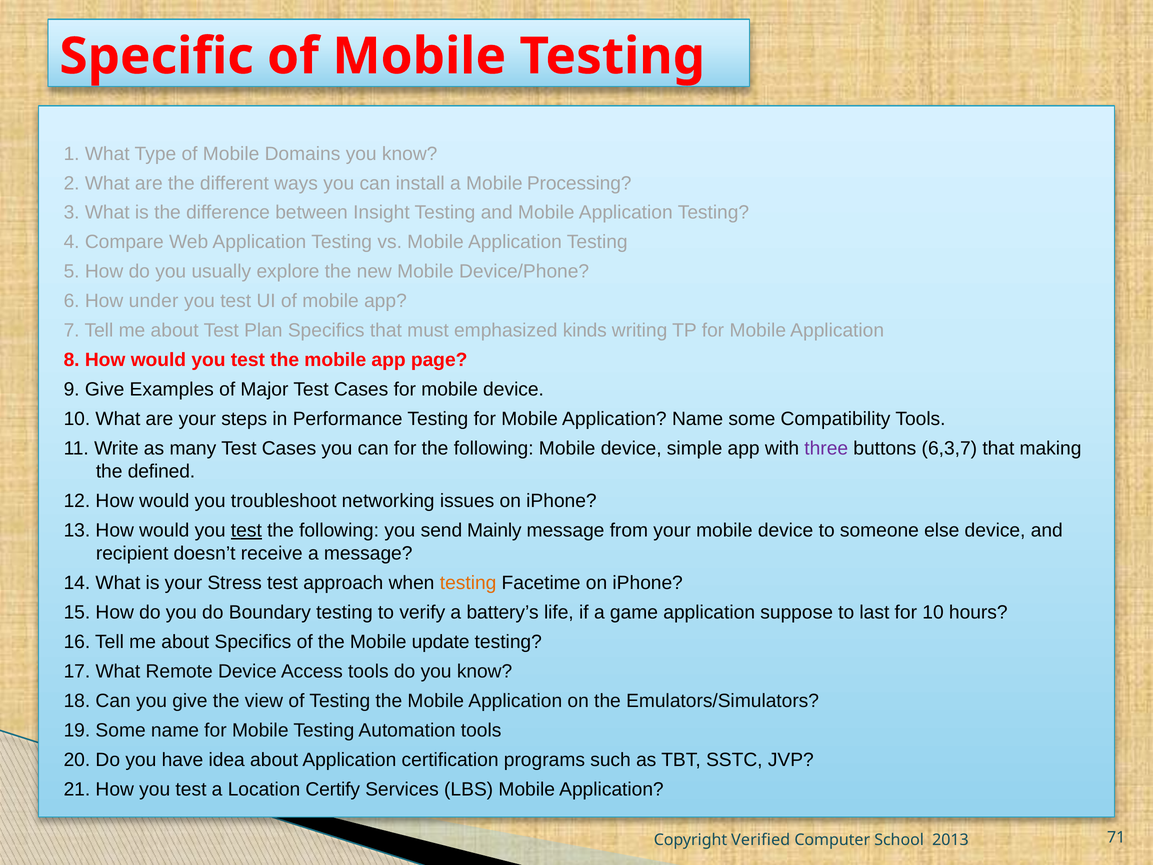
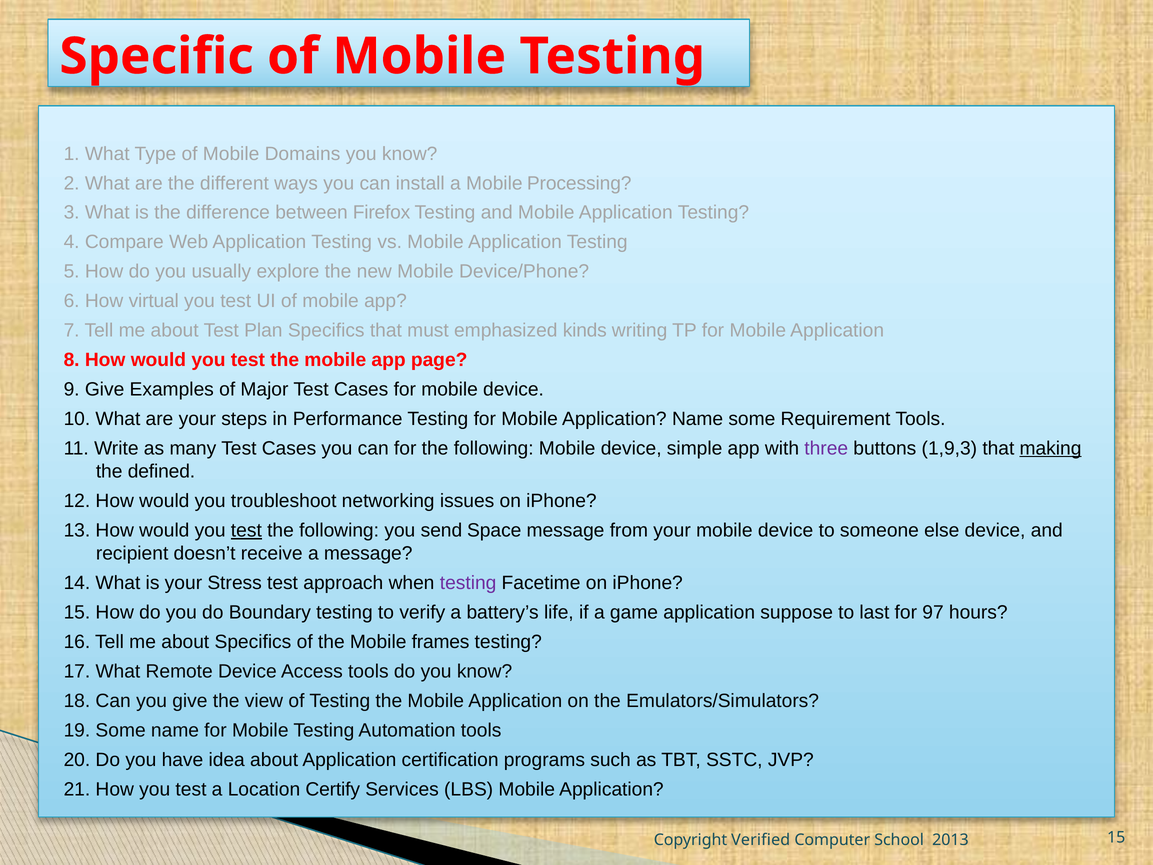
Insight: Insight -> Firefox (382, 213)
under: under -> virtual (154, 301)
Compatibility: Compatibility -> Requirement (836, 419)
6,3,7: 6,3,7 -> 1,9,3 (949, 448)
making underline: none -> present (1051, 448)
Mainly: Mainly -> Space (494, 530)
testing colour: orange -> purple (468, 583)
for 10: 10 -> 97 (933, 612)
update: update -> frames (441, 642)
2013 71: 71 -> 15 (1116, 837)
